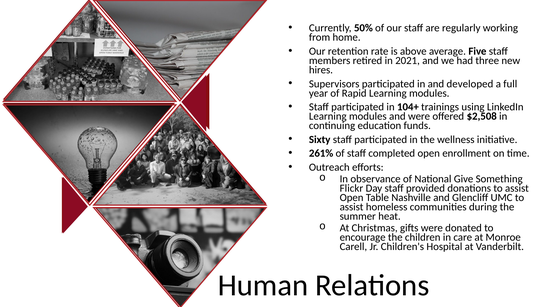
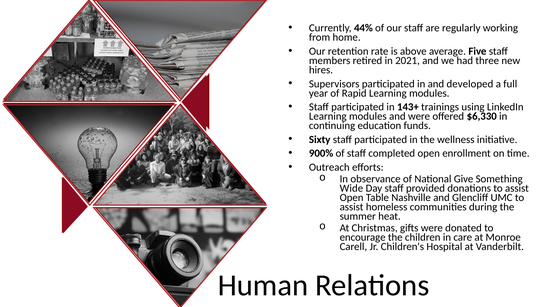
50%: 50% -> 44% (363, 28)
104+: 104+ -> 143+ (408, 107)
$2,508: $2,508 -> $6,330 (482, 116)
261%: 261% -> 900% (321, 153)
Flickr: Flickr -> Wide (351, 188)
